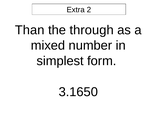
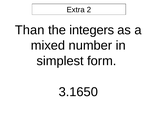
through: through -> integers (92, 30)
